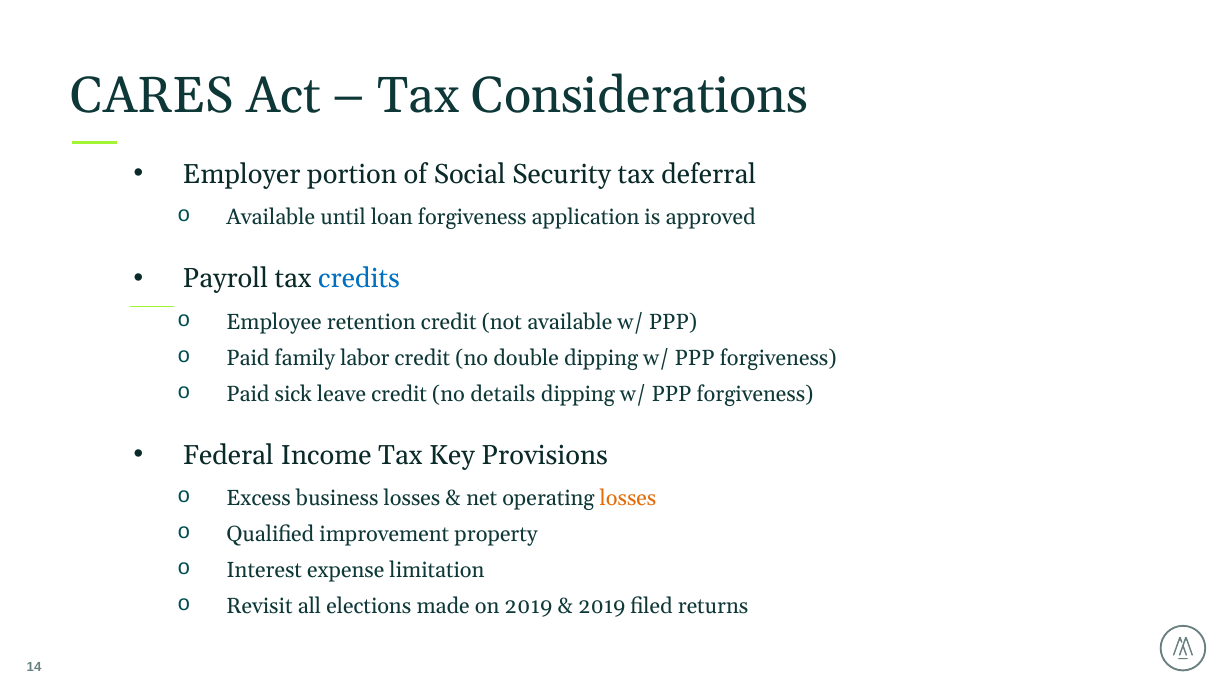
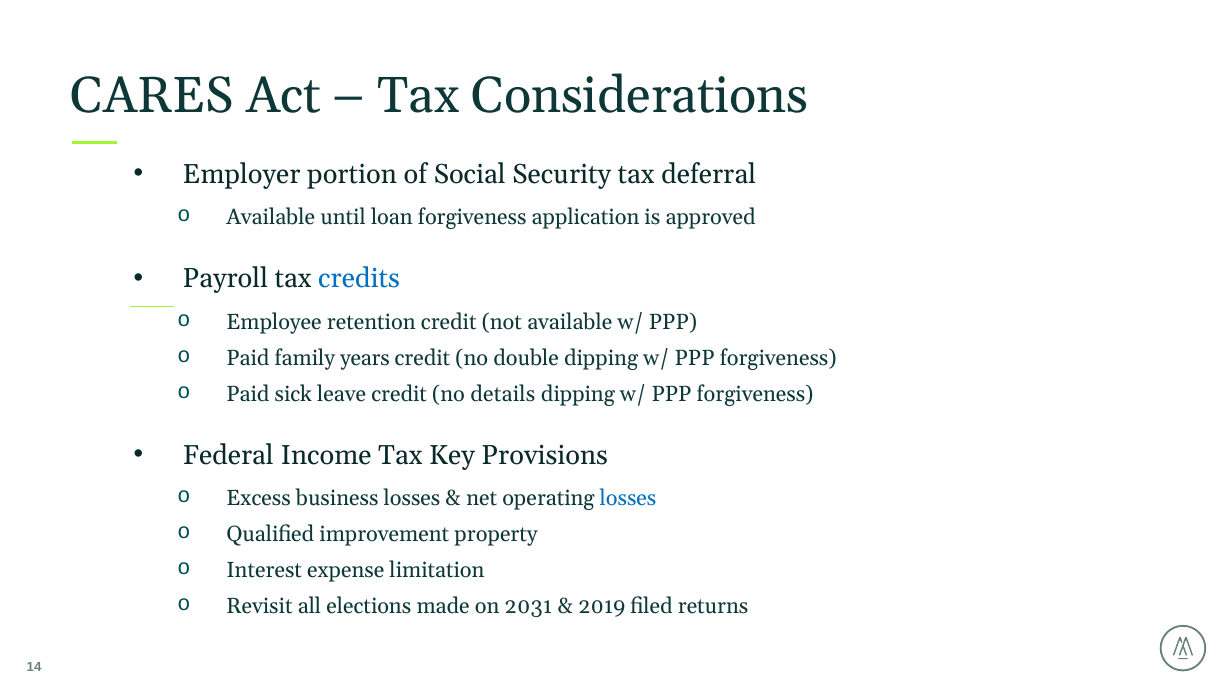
labor: labor -> years (365, 358)
losses colour: orange -> blue (628, 499)
on 2019: 2019 -> 2031 (528, 606)
